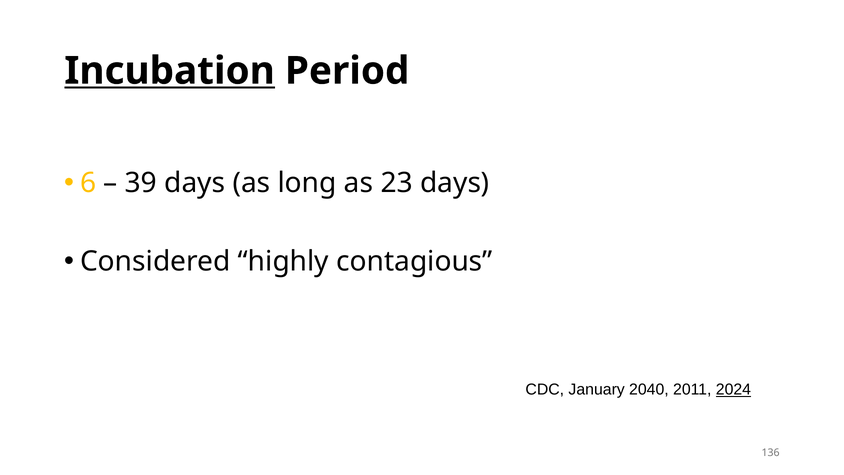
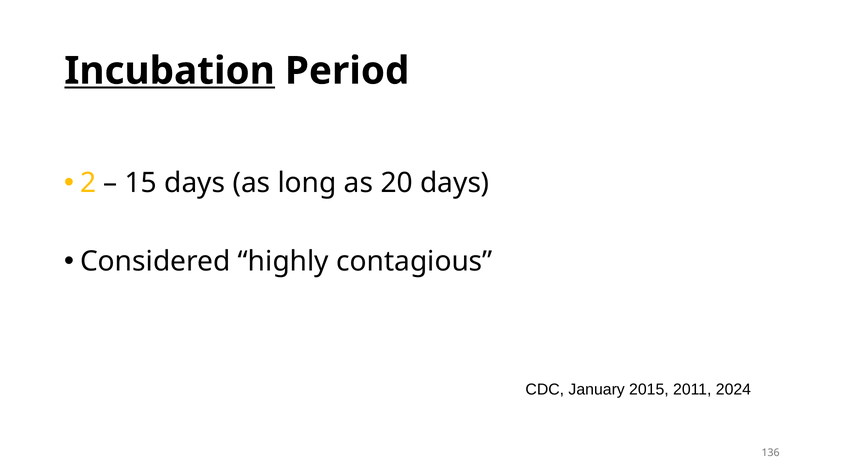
6: 6 -> 2 (88, 183)
39: 39 -> 15 (141, 183)
23: 23 -> 20 (397, 183)
2040: 2040 -> 2015 (649, 389)
2024 underline: present -> none (733, 389)
